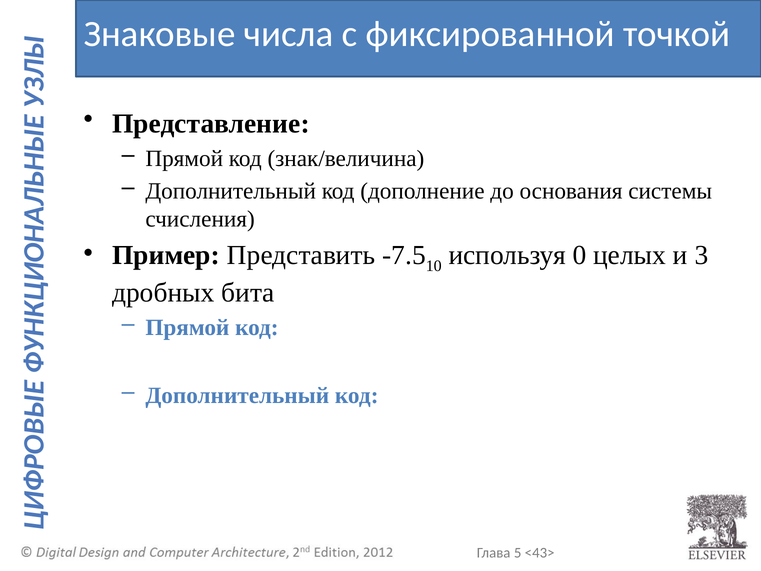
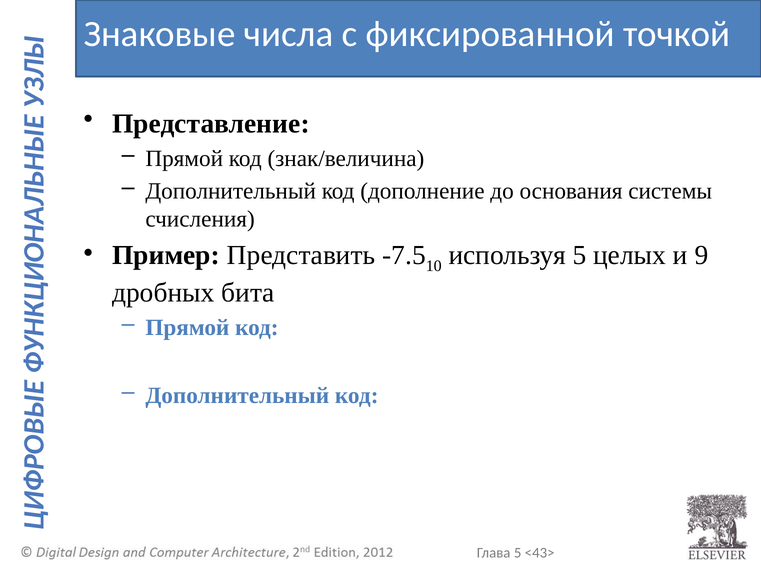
используя 0: 0 -> 5 (580, 255)
3: 3 -> 9 (701, 255)
